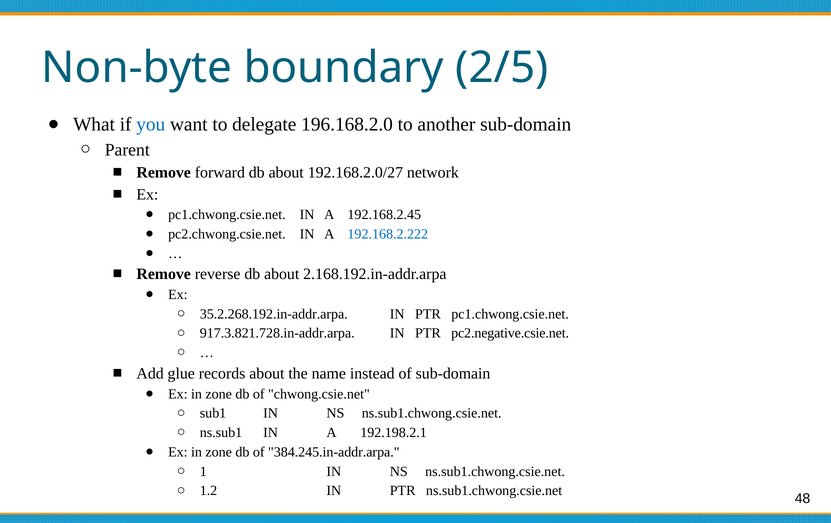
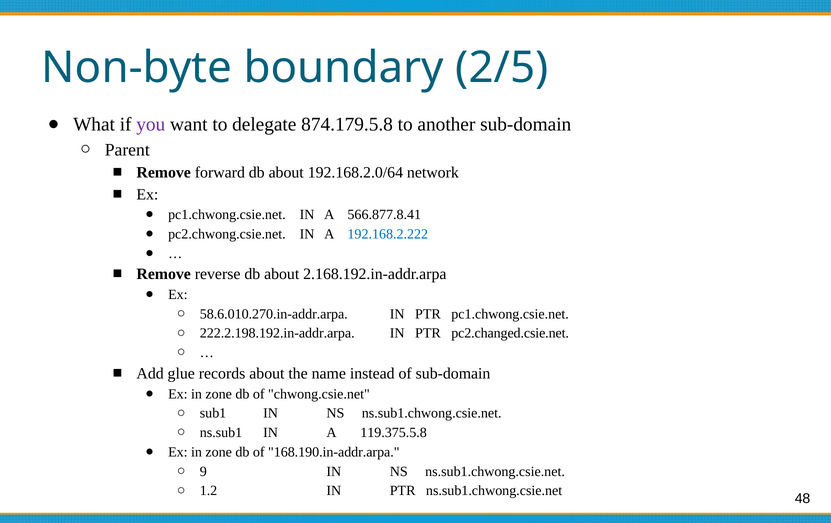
you colour: blue -> purple (151, 125)
196.168.2.0: 196.168.2.0 -> 874.179.5.8 (347, 125)
192.168.2.0/27: 192.168.2.0/27 -> 192.168.2.0/64 (355, 173)
192.168.2.45: 192.168.2.45 -> 566.877.8.41 (384, 215)
35.2.268.192.in-addr.arpa: 35.2.268.192.in-addr.arpa -> 58.6.010.270.in-addr.arpa (274, 314)
917.3.821.728.in-addr.arpa: 917.3.821.728.in-addr.arpa -> 222.2.198.192.in-addr.arpa (277, 334)
pc2.negative.csie.net: pc2.negative.csie.net -> pc2.changed.csie.net (510, 334)
192.198.2.1: 192.198.2.1 -> 119.375.5.8 (394, 433)
384.245.in-addr.arpa: 384.245.in-addr.arpa -> 168.190.in-addr.arpa (334, 453)
1: 1 -> 9 (203, 472)
